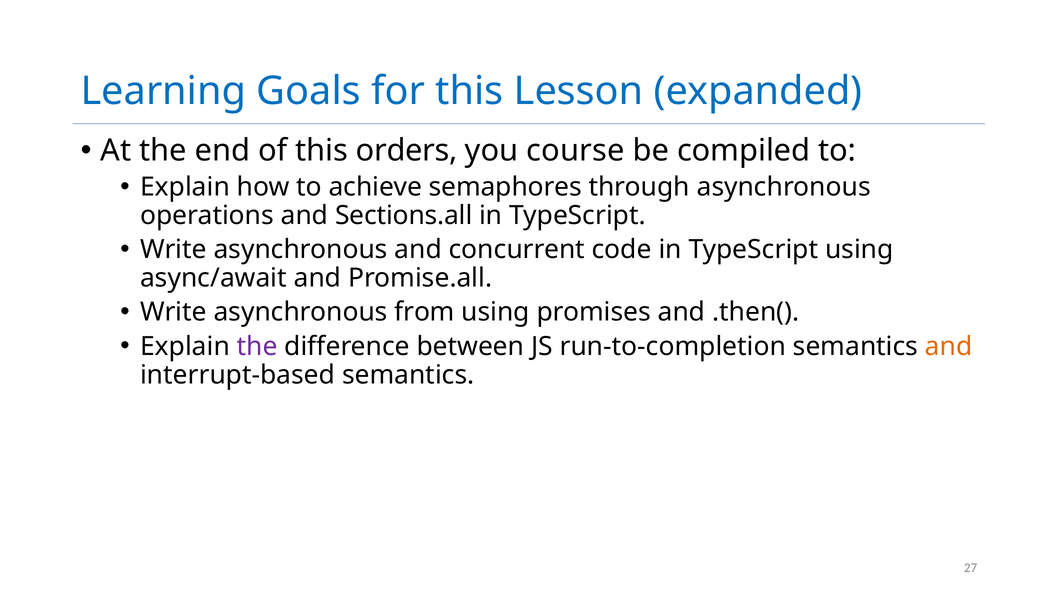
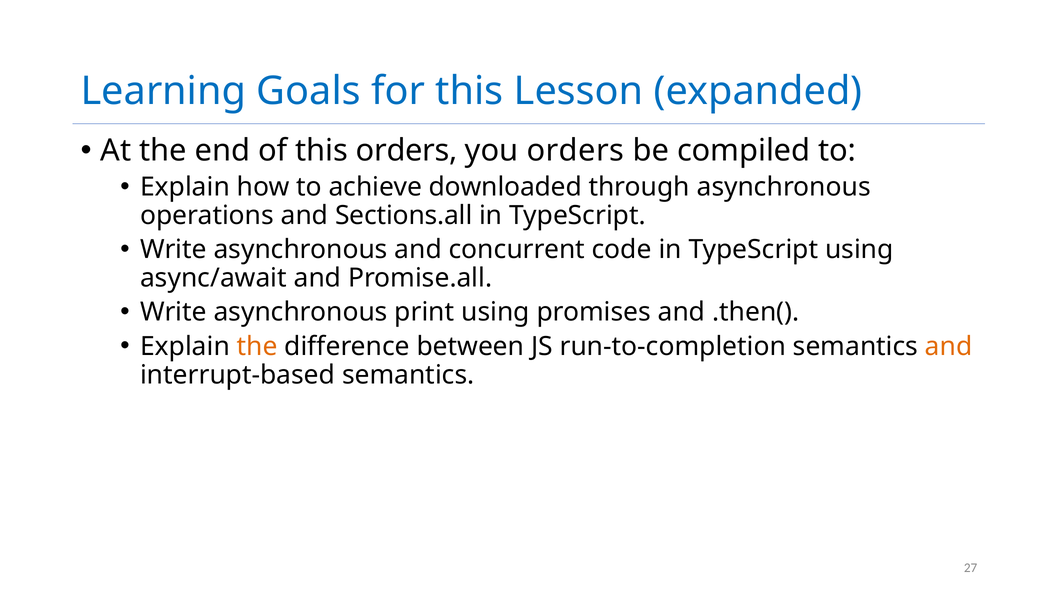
you course: course -> orders (575, 151)
semaphores: semaphores -> downloaded (505, 187)
from: from -> print (424, 312)
the colour: purple -> orange (257, 346)
